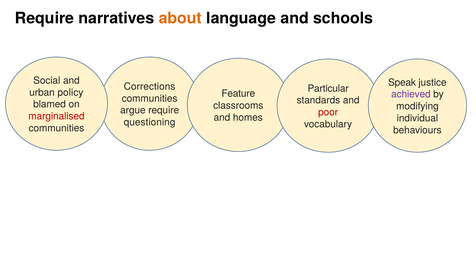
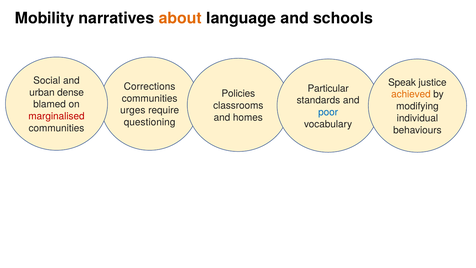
Require: Require -> Mobility (45, 18)
policy: policy -> dense (71, 92)
Feature: Feature -> Policies (238, 94)
achieved colour: purple -> orange (411, 94)
argue: argue -> urges (133, 110)
poor colour: red -> blue (328, 112)
